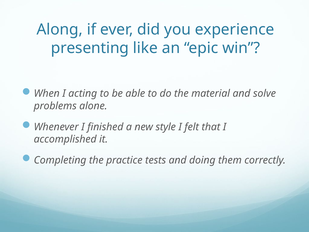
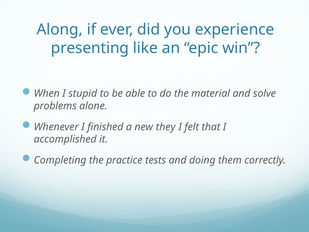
acting: acting -> stupid (83, 93)
style: style -> they (166, 127)
